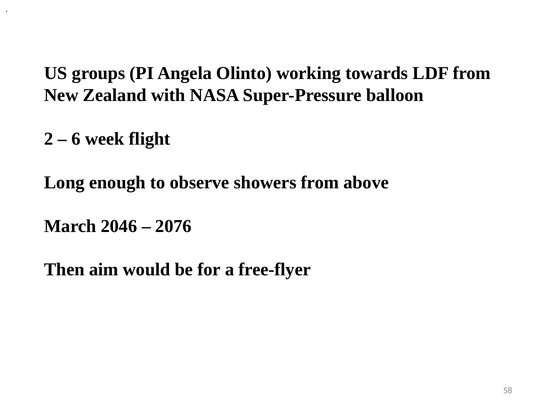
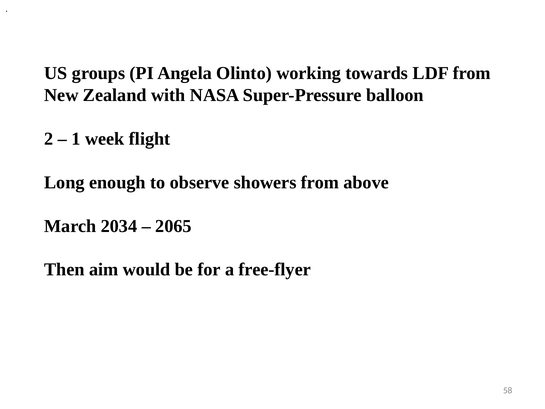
6: 6 -> 1 (76, 139)
2046: 2046 -> 2034 (119, 226)
2076: 2076 -> 2065 (173, 226)
